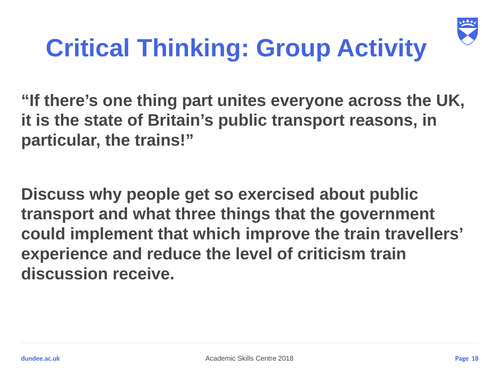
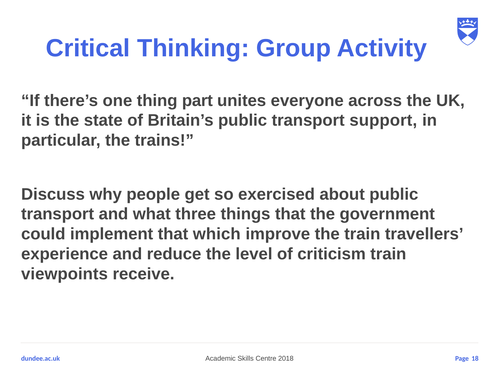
reasons: reasons -> support (383, 121)
discussion: discussion -> viewpoints (65, 274)
